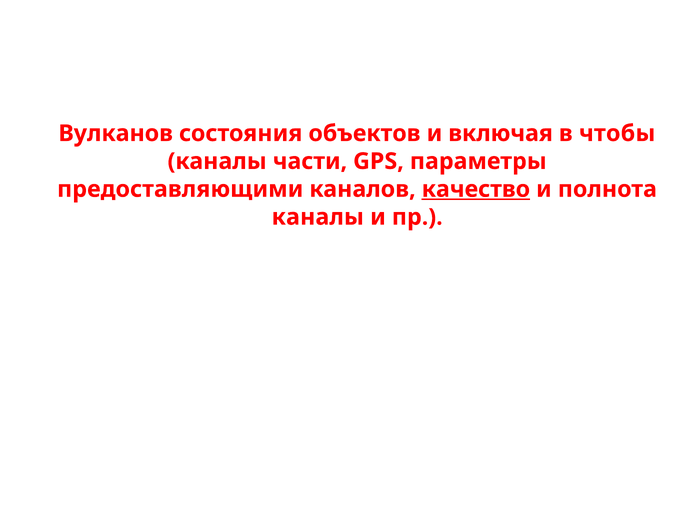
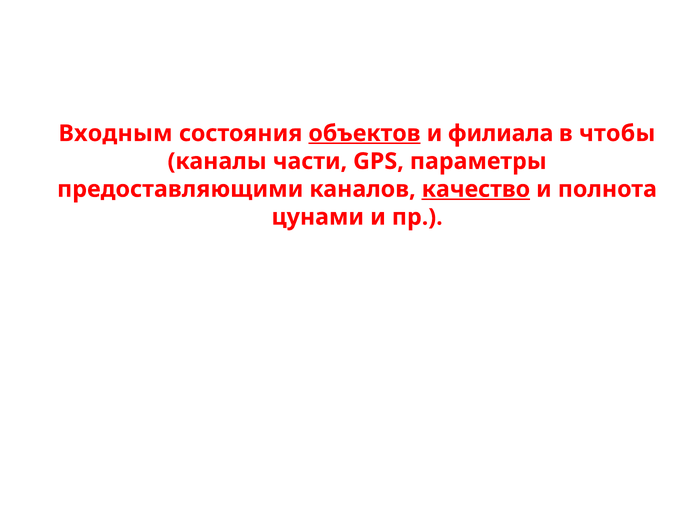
Вулканов: Вулканов -> Входным (116, 134)
объектов underline: none -> present (364, 134)
включая: включая -> филиала (501, 134)
каналы: каналы -> цунами (318, 217)
